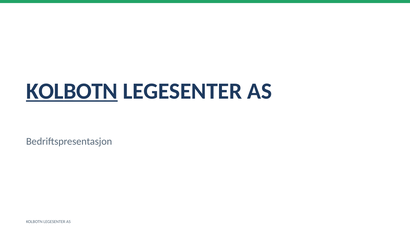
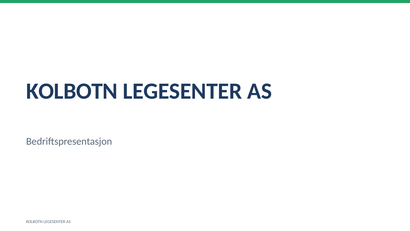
KOLBOTN underline: present -> none (72, 91)
